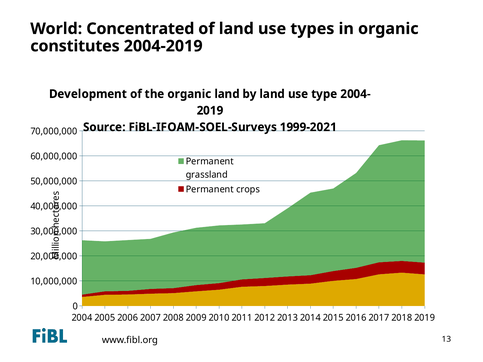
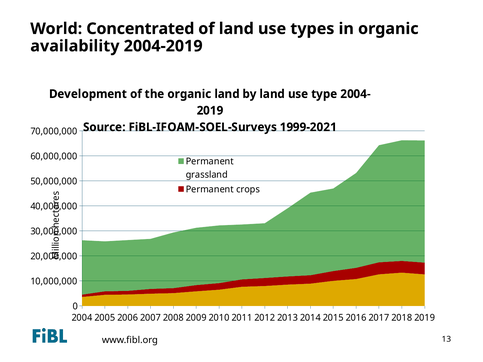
constitutes: constitutes -> availability (75, 46)
